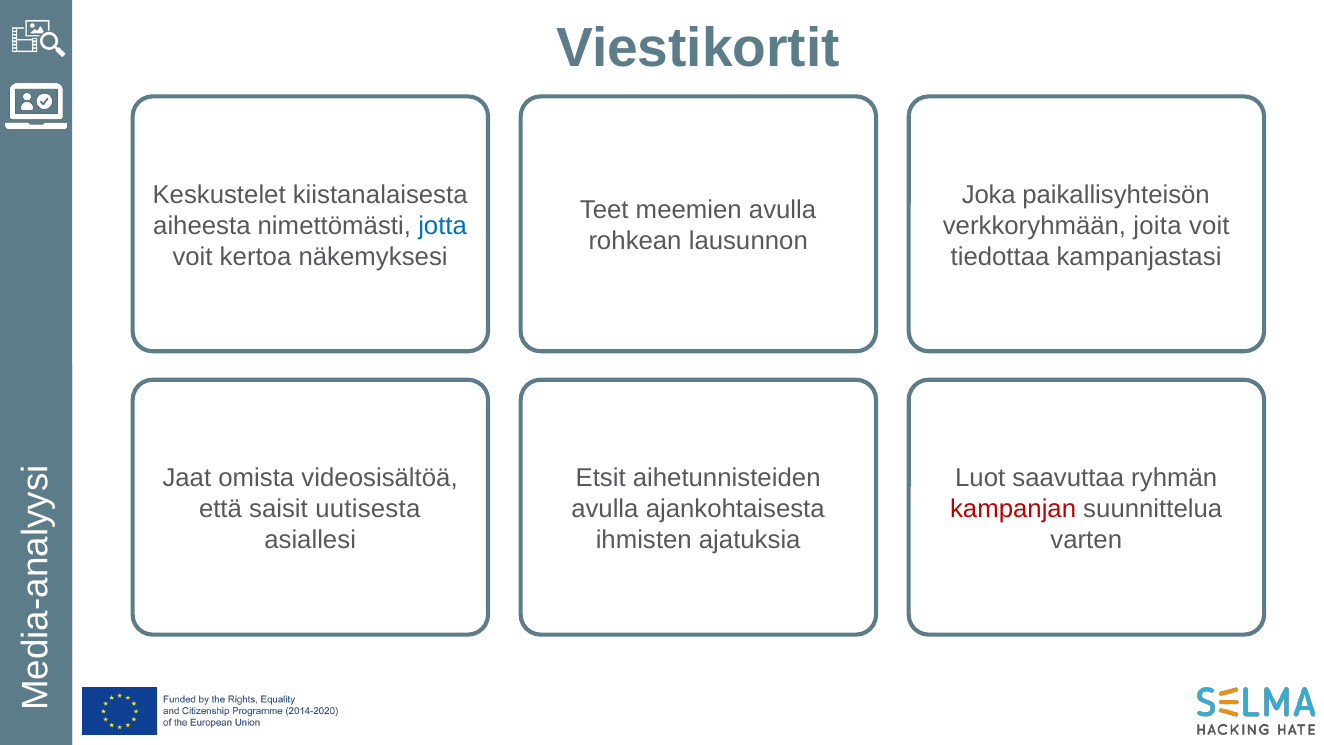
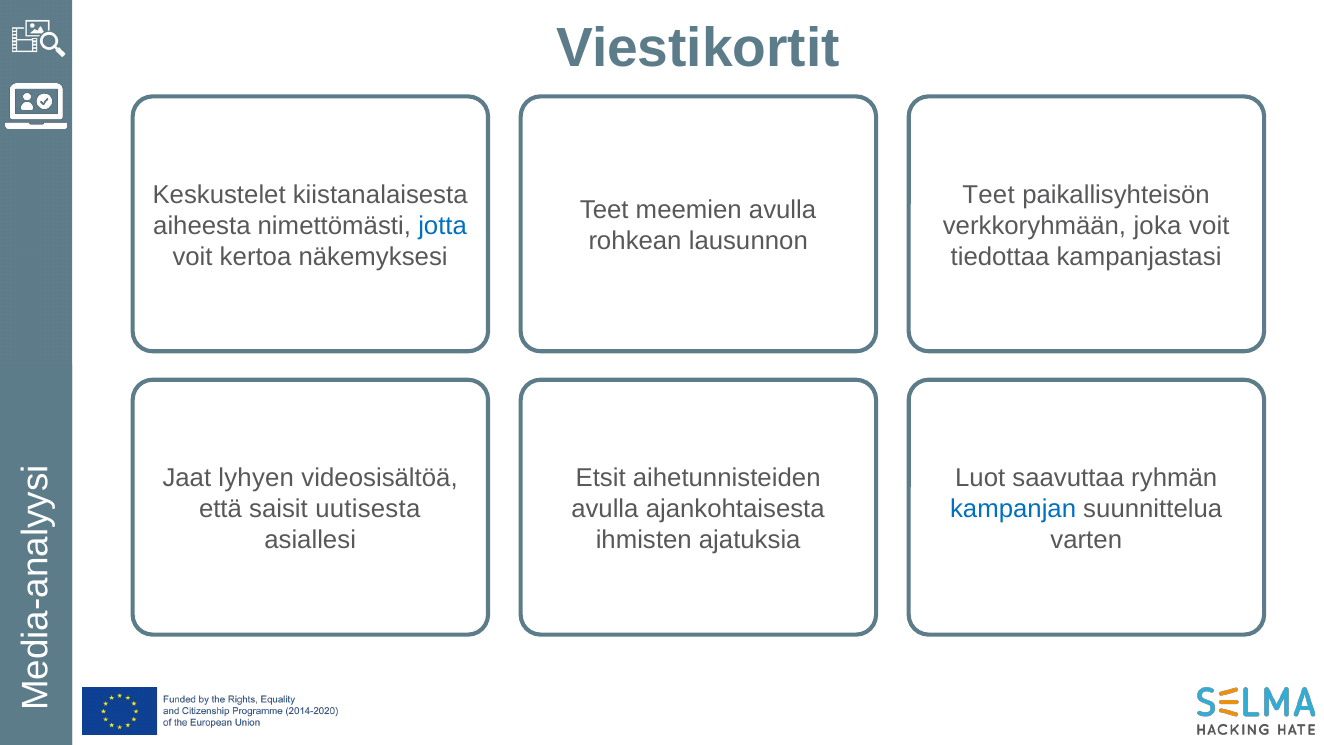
Joka: Joka -> Teet (989, 195)
joita: joita -> joka (1158, 226)
omista: omista -> lyhyen (256, 478)
kampanjan colour: red -> blue (1013, 509)
